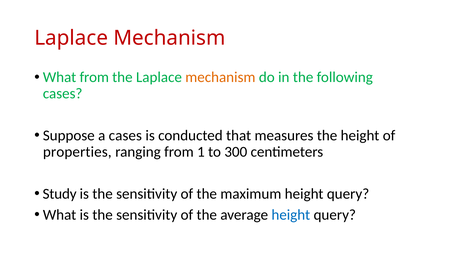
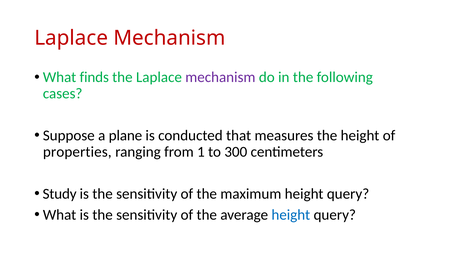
What from: from -> finds (94, 77)
mechanism colour: orange -> purple (220, 77)
a cases: cases -> plane (125, 135)
